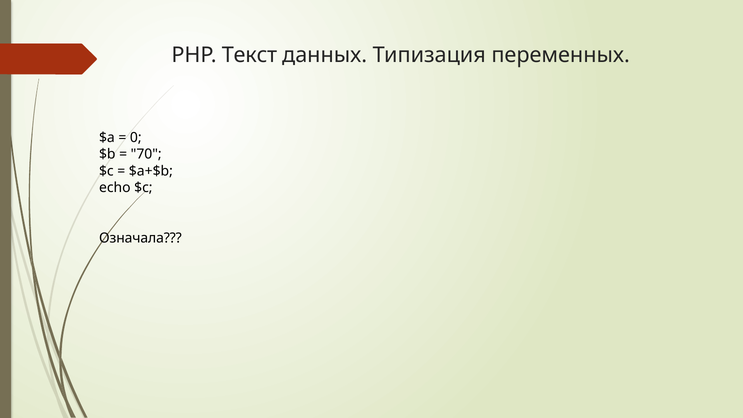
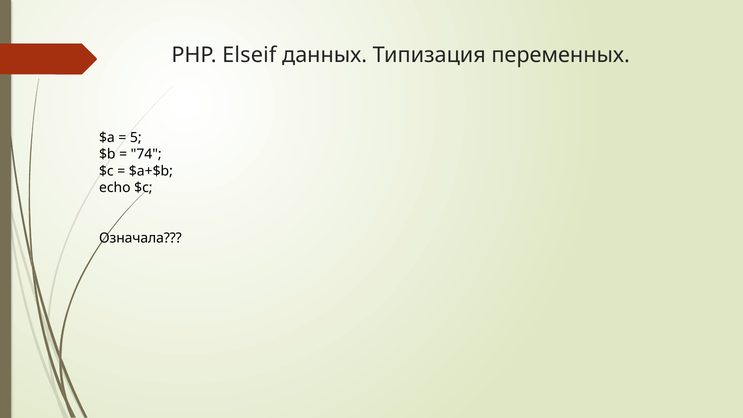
Текст: Текст -> Elseif (249, 55)
0: 0 -> 5 (136, 138)
70: 70 -> 74 (146, 154)
